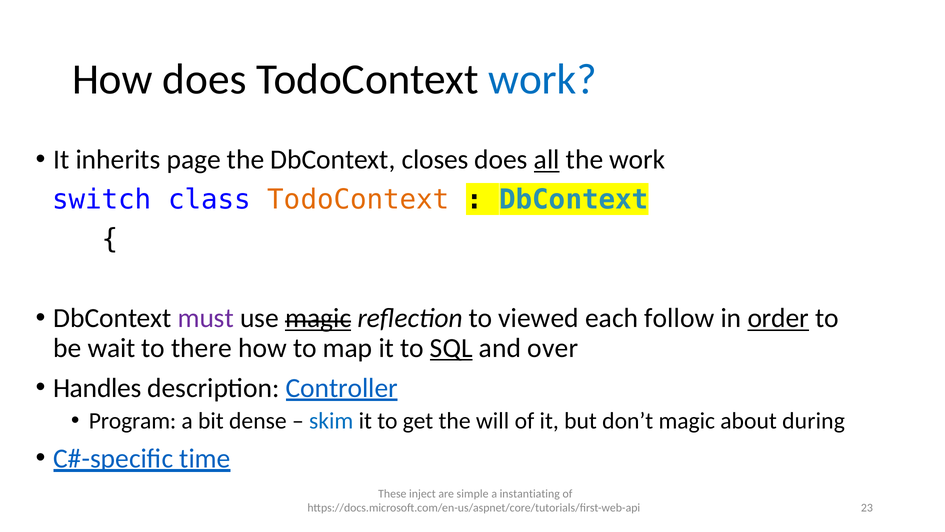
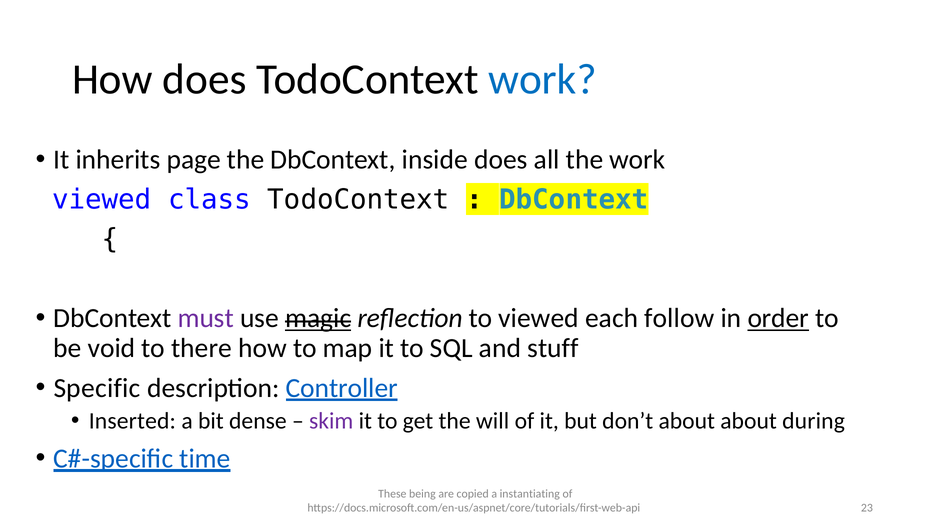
closes: closes -> inside (435, 160)
all underline: present -> none (547, 160)
switch: switch -> viewed (102, 199)
TodoContext colour: orange -> black (358, 199)
wait: wait -> void (111, 348)
SQL underline: present -> none (451, 348)
over: over -> stuff (553, 348)
Handles: Handles -> Specific (97, 388)
Program: Program -> Inserted (132, 420)
skim colour: blue -> purple (331, 420)
don’t magic: magic -> about (687, 420)
inject: inject -> being (422, 493)
simple: simple -> copied (473, 493)
